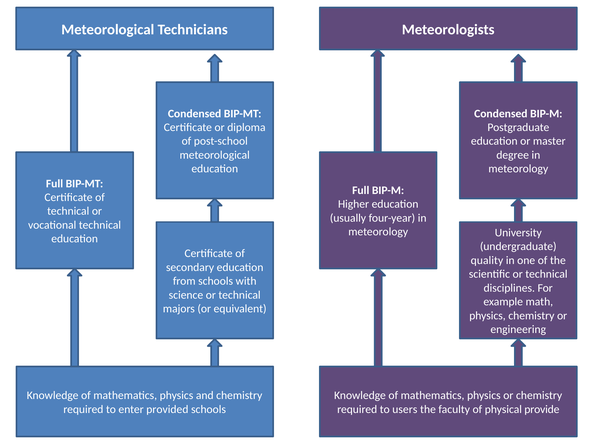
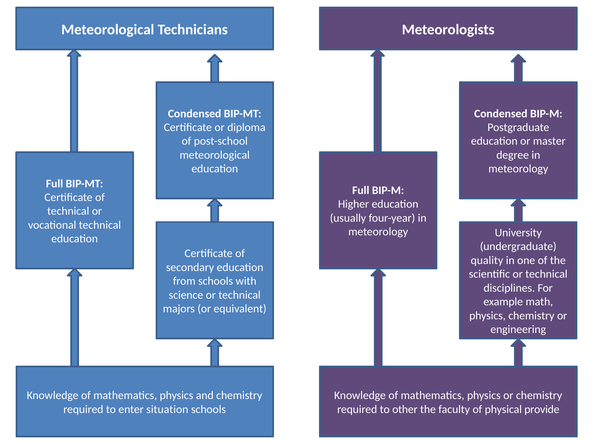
provided: provided -> situation (167, 410)
users: users -> other (405, 410)
